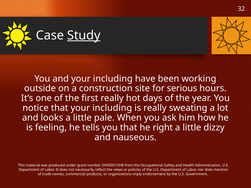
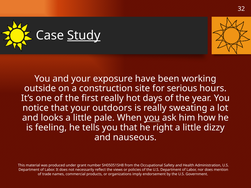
and your including: including -> exposure (113, 79)
that your including: including -> outdoors (112, 108)
you underline: none -> present (152, 118)
